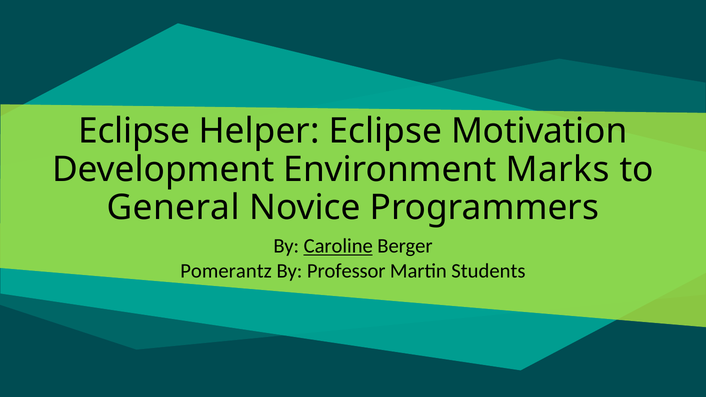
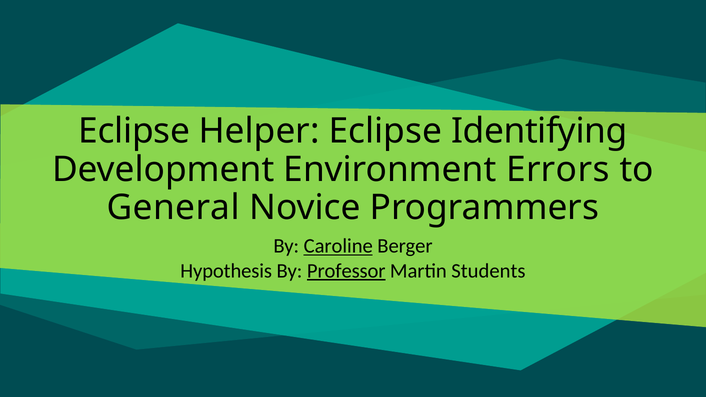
Motivation: Motivation -> Identifying (539, 131)
Marks: Marks -> Errors (558, 169)
Pomerantz: Pomerantz -> Hypothesis (226, 271)
Professor underline: none -> present (346, 271)
